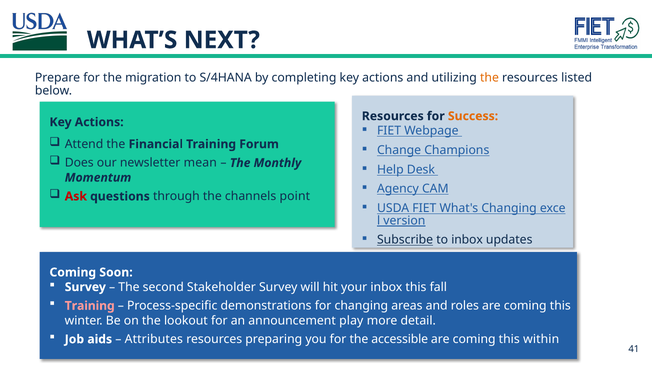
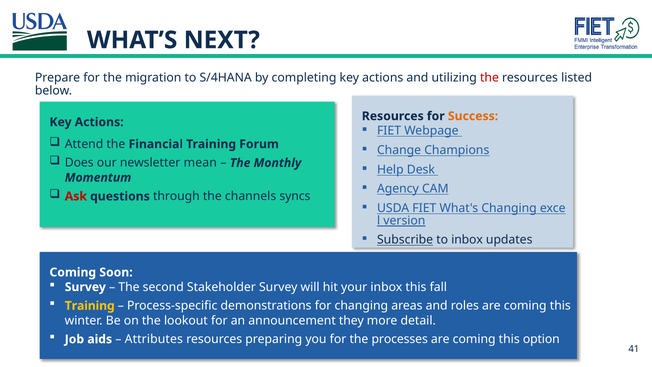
the colour: orange -> red (489, 78)
point: point -> syncs (295, 196)
Training colour: pink -> yellow (90, 306)
play: play -> they (351, 320)
accessible: accessible -> processes (400, 339)
within: within -> option (541, 339)
